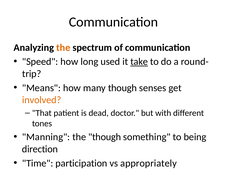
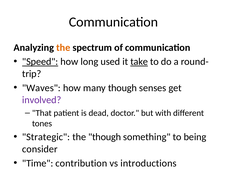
Speed underline: none -> present (40, 62)
Means: Means -> Waves (41, 88)
involved colour: orange -> purple (42, 100)
Manning: Manning -> Strategic (46, 137)
direction: direction -> consider (40, 149)
participation: participation -> contribution (81, 163)
appropriately: appropriately -> introductions (149, 163)
